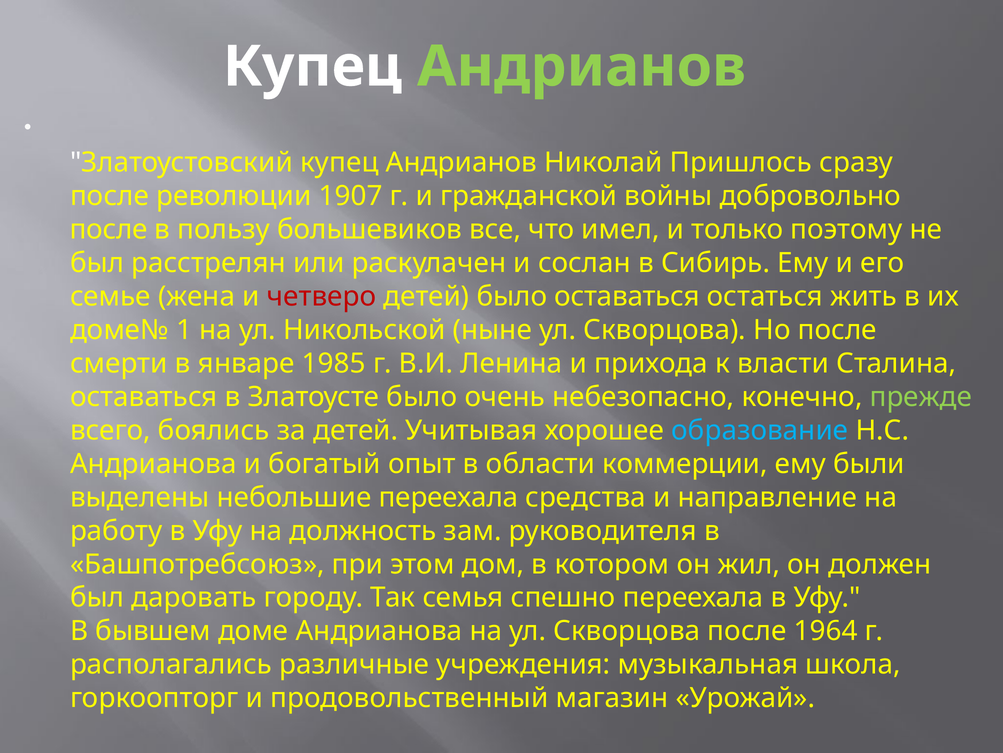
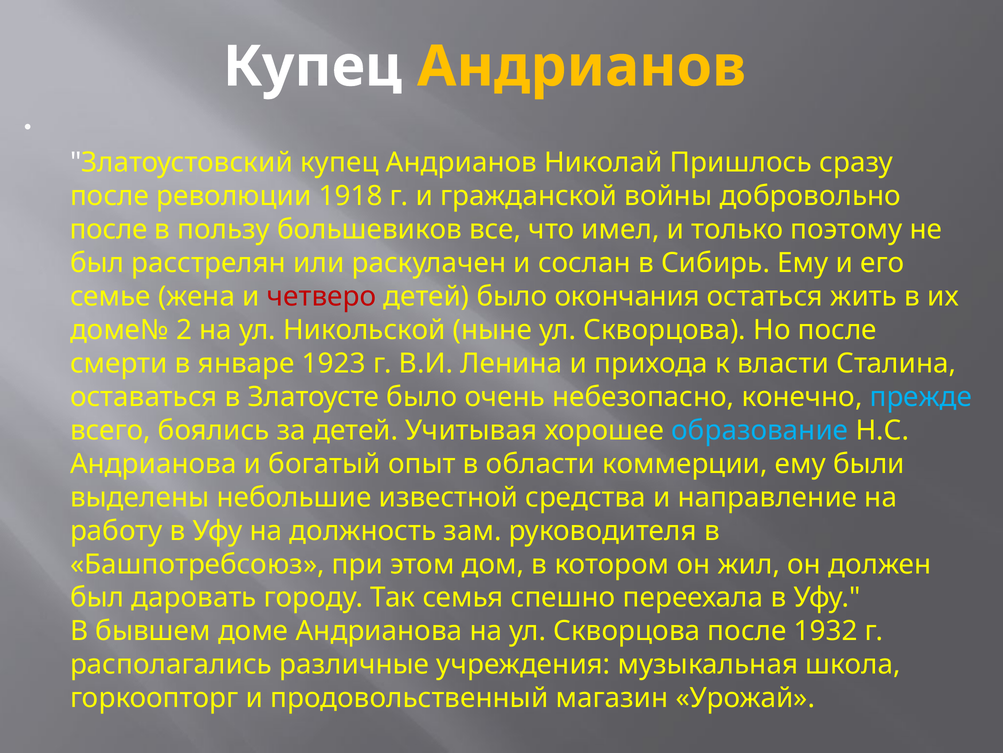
Андрианов colour: light green -> yellow (582, 67)
1907: 1907 -> 1918 (351, 196)
было оставаться: оставаться -> окончания (627, 296)
1: 1 -> 2 (184, 330)
1985: 1985 -> 1923 (334, 363)
прежде colour: light green -> light blue (921, 397)
небольшие переехала: переехала -> известной (448, 497)
1964: 1964 -> 1932 (826, 631)
